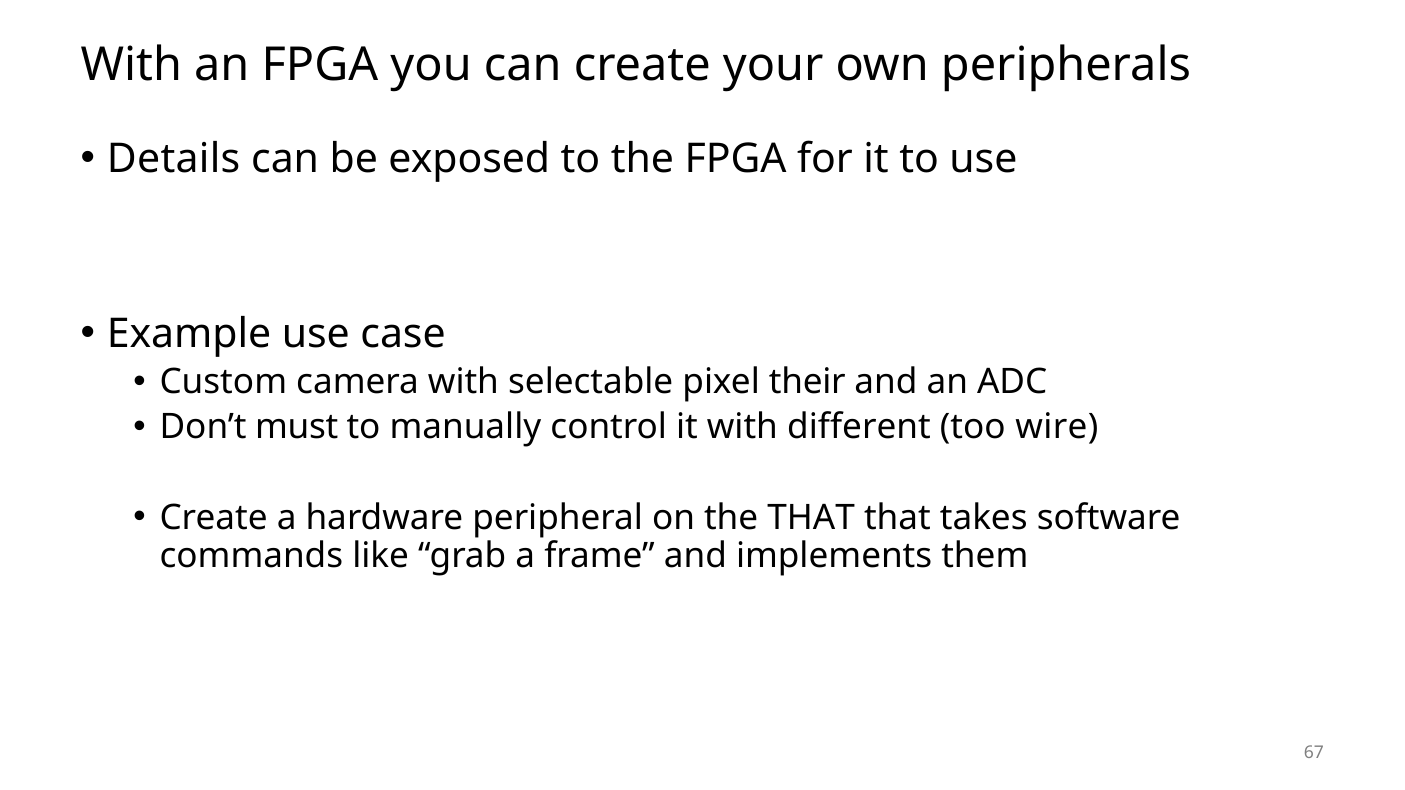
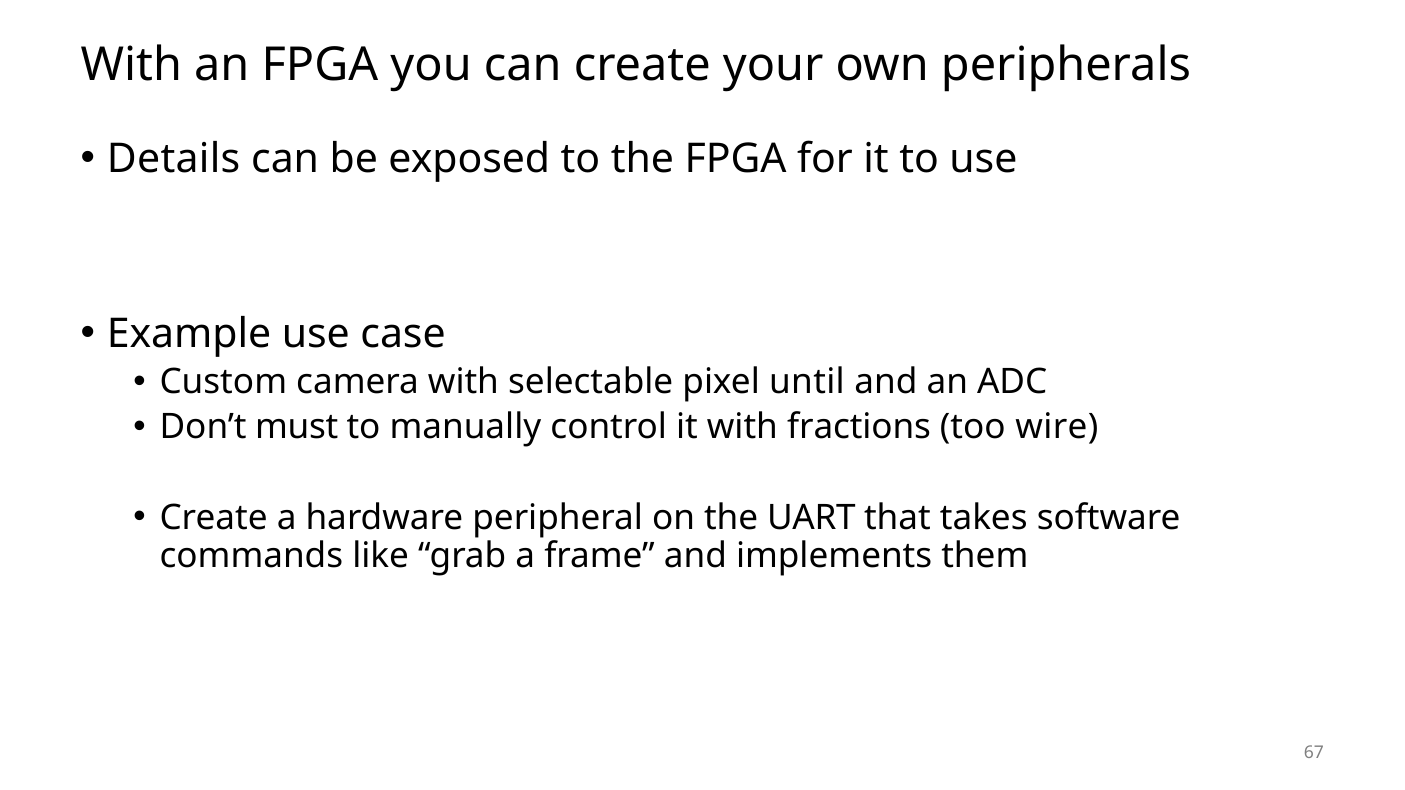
their: their -> until (807, 382)
different: different -> fractions (859, 427)
the THAT: THAT -> UART (811, 518)
